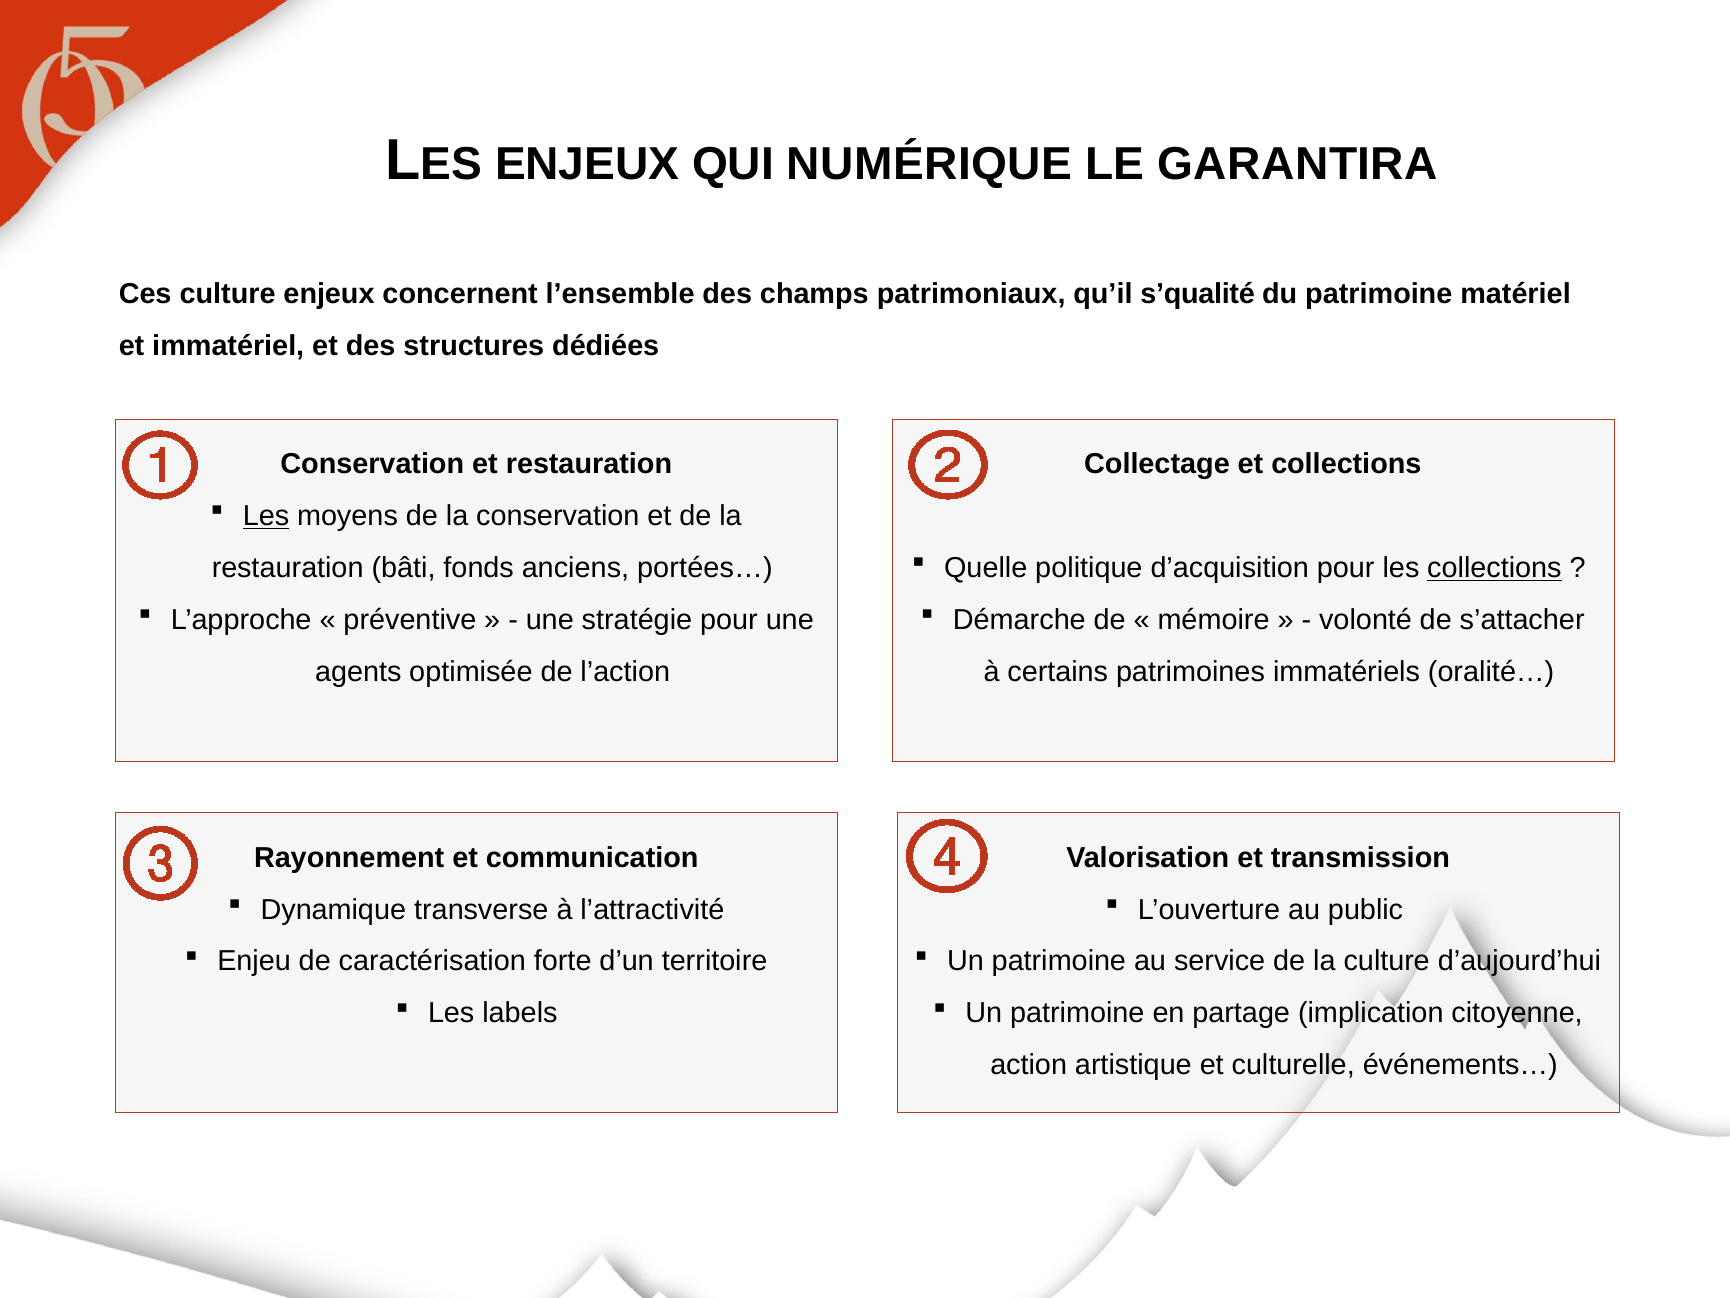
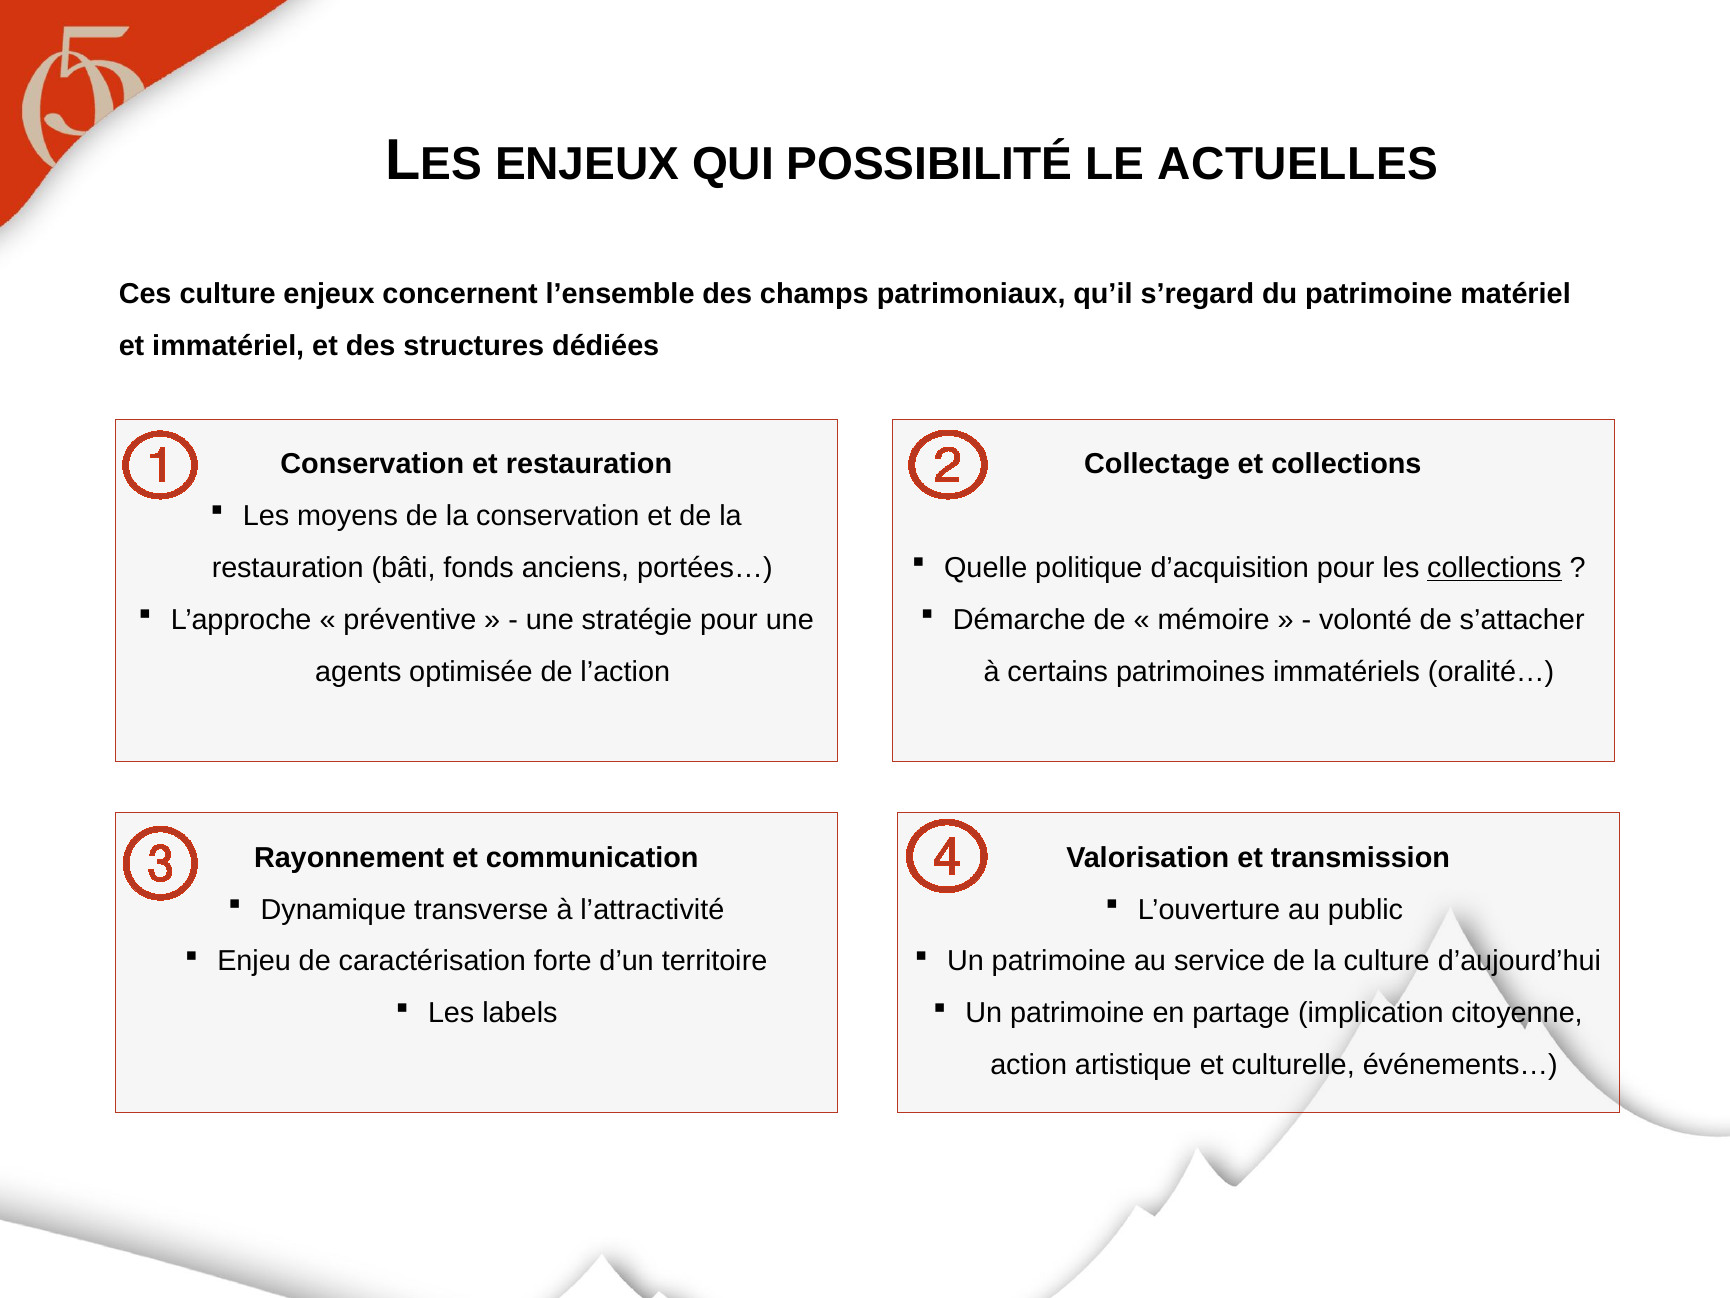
NUMÉRIQUE: NUMÉRIQUE -> POSSIBILITÉ (930, 164)
GARANTIRA: GARANTIRA -> ACTUELLES (1298, 164)
s’qualité: s’qualité -> s’regard (1197, 294)
Les underline: present -> none (266, 516)
